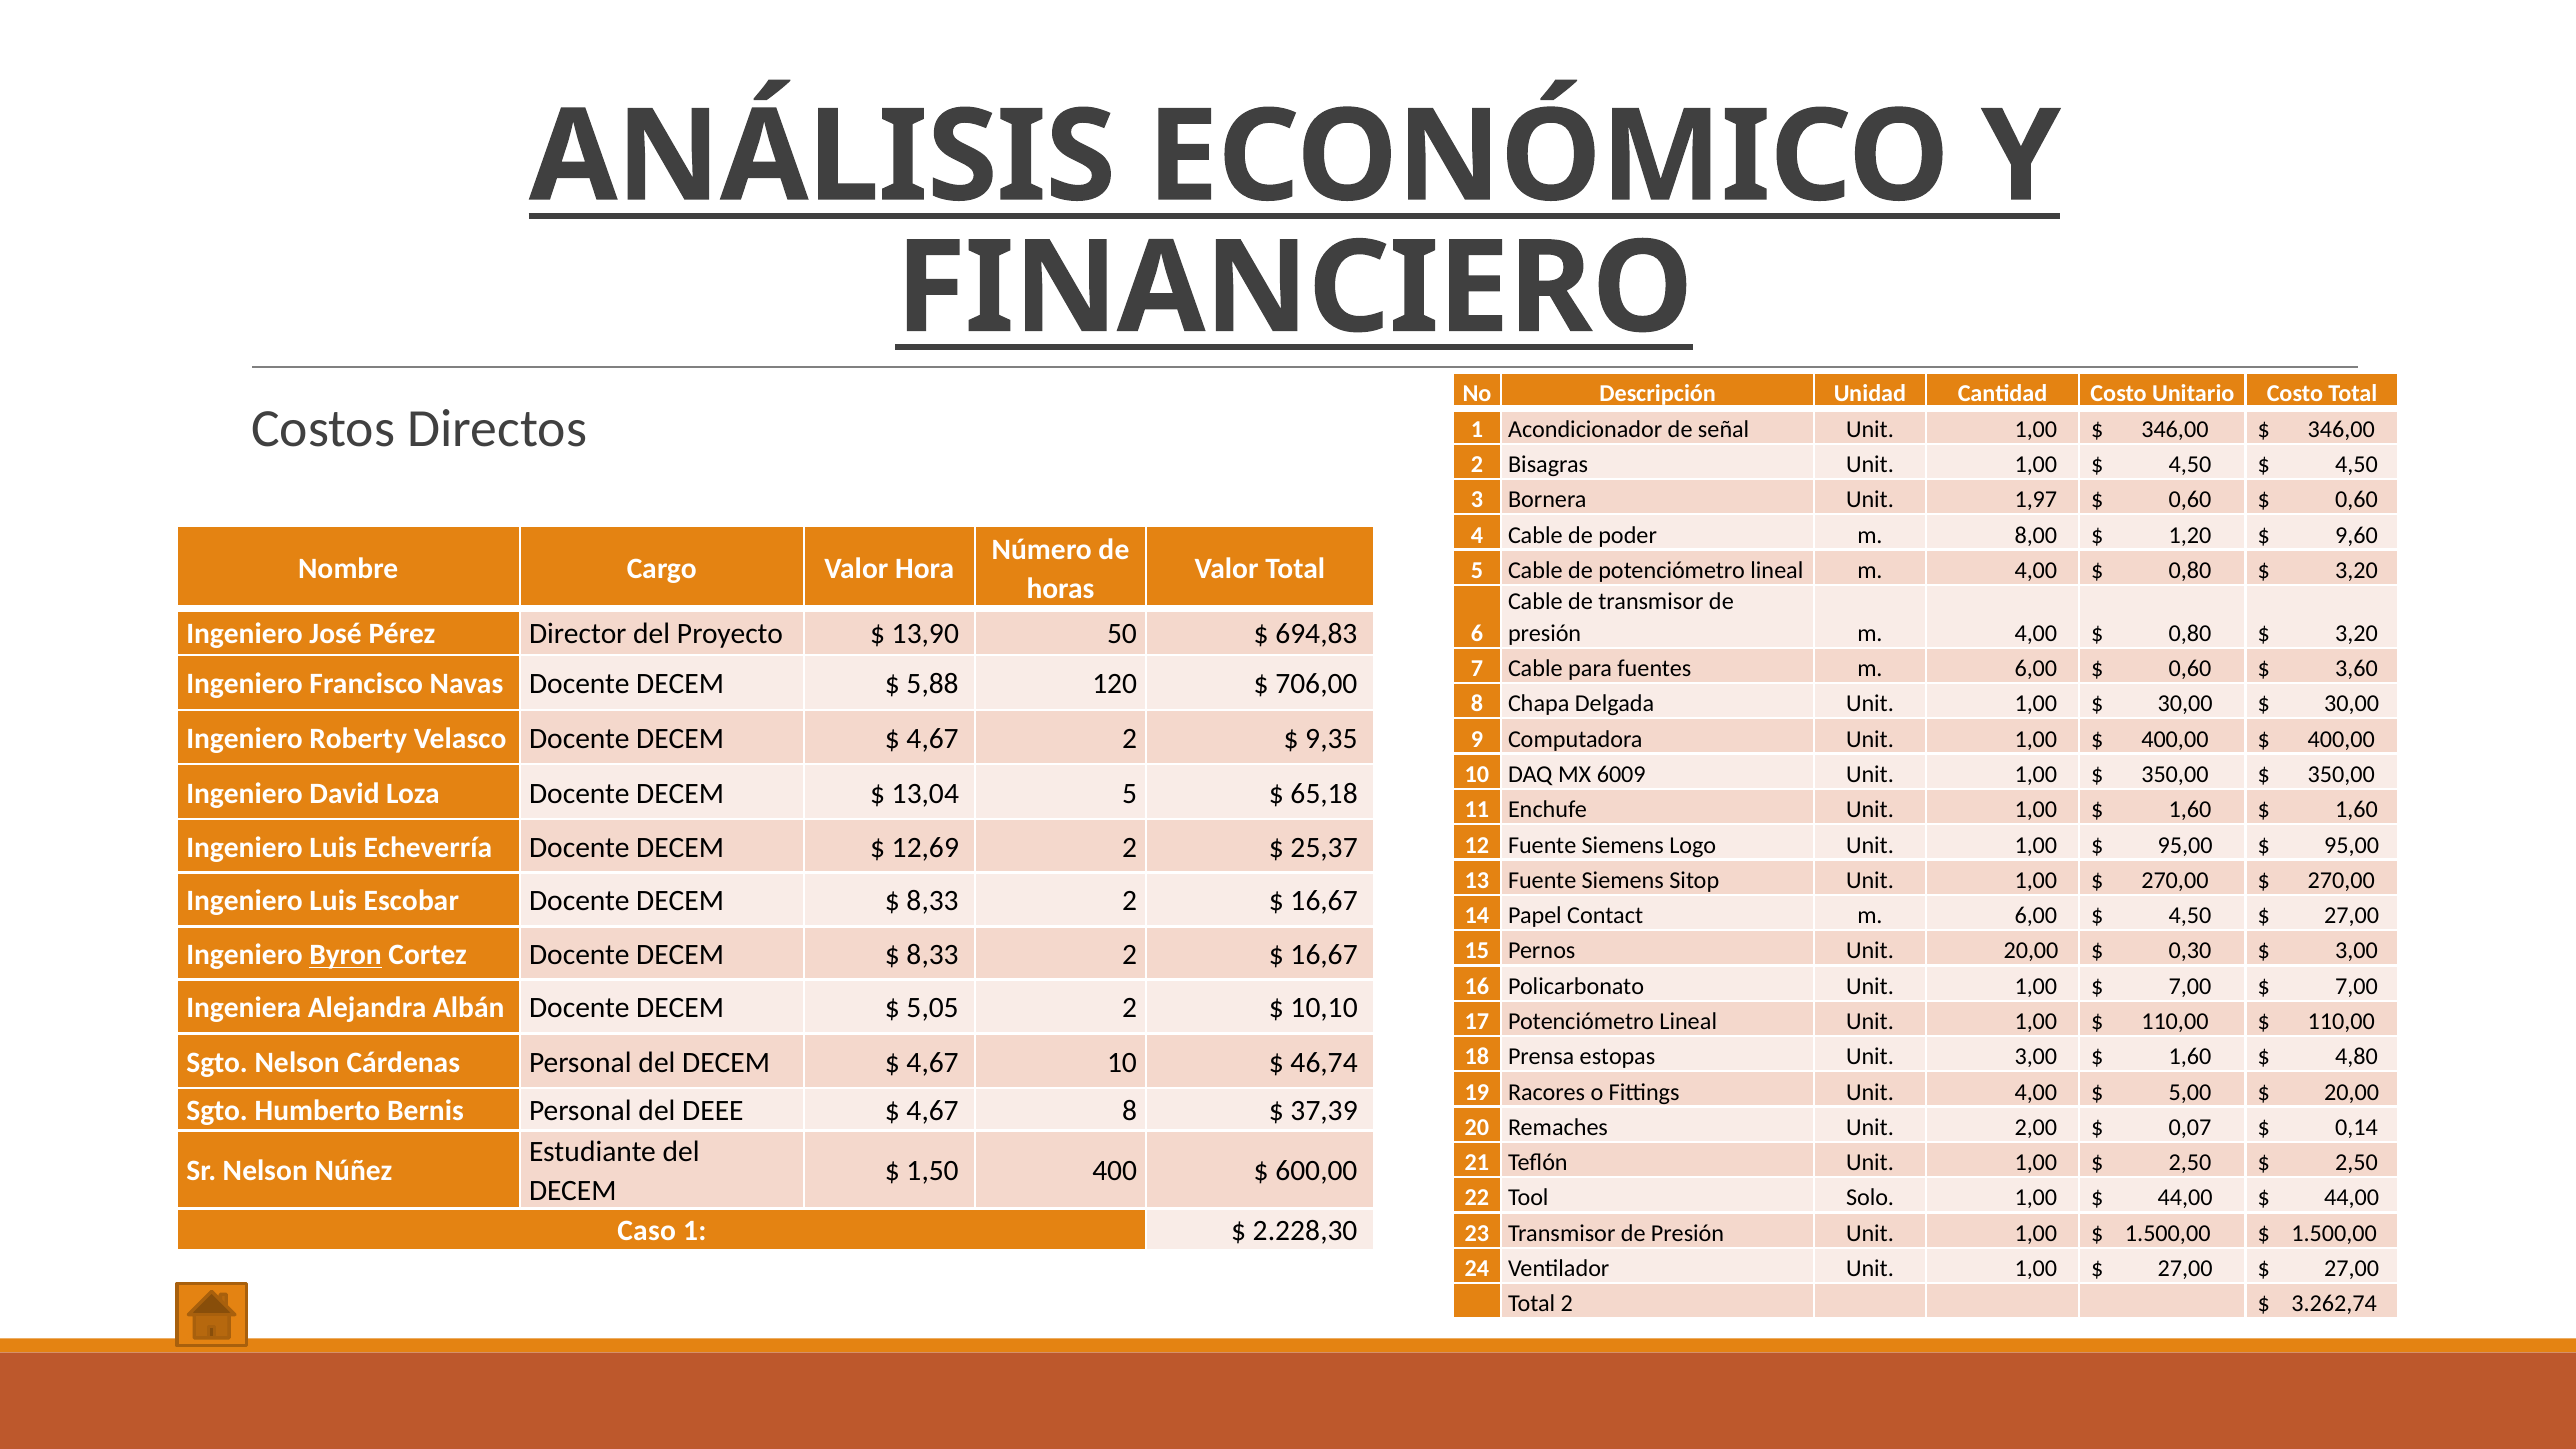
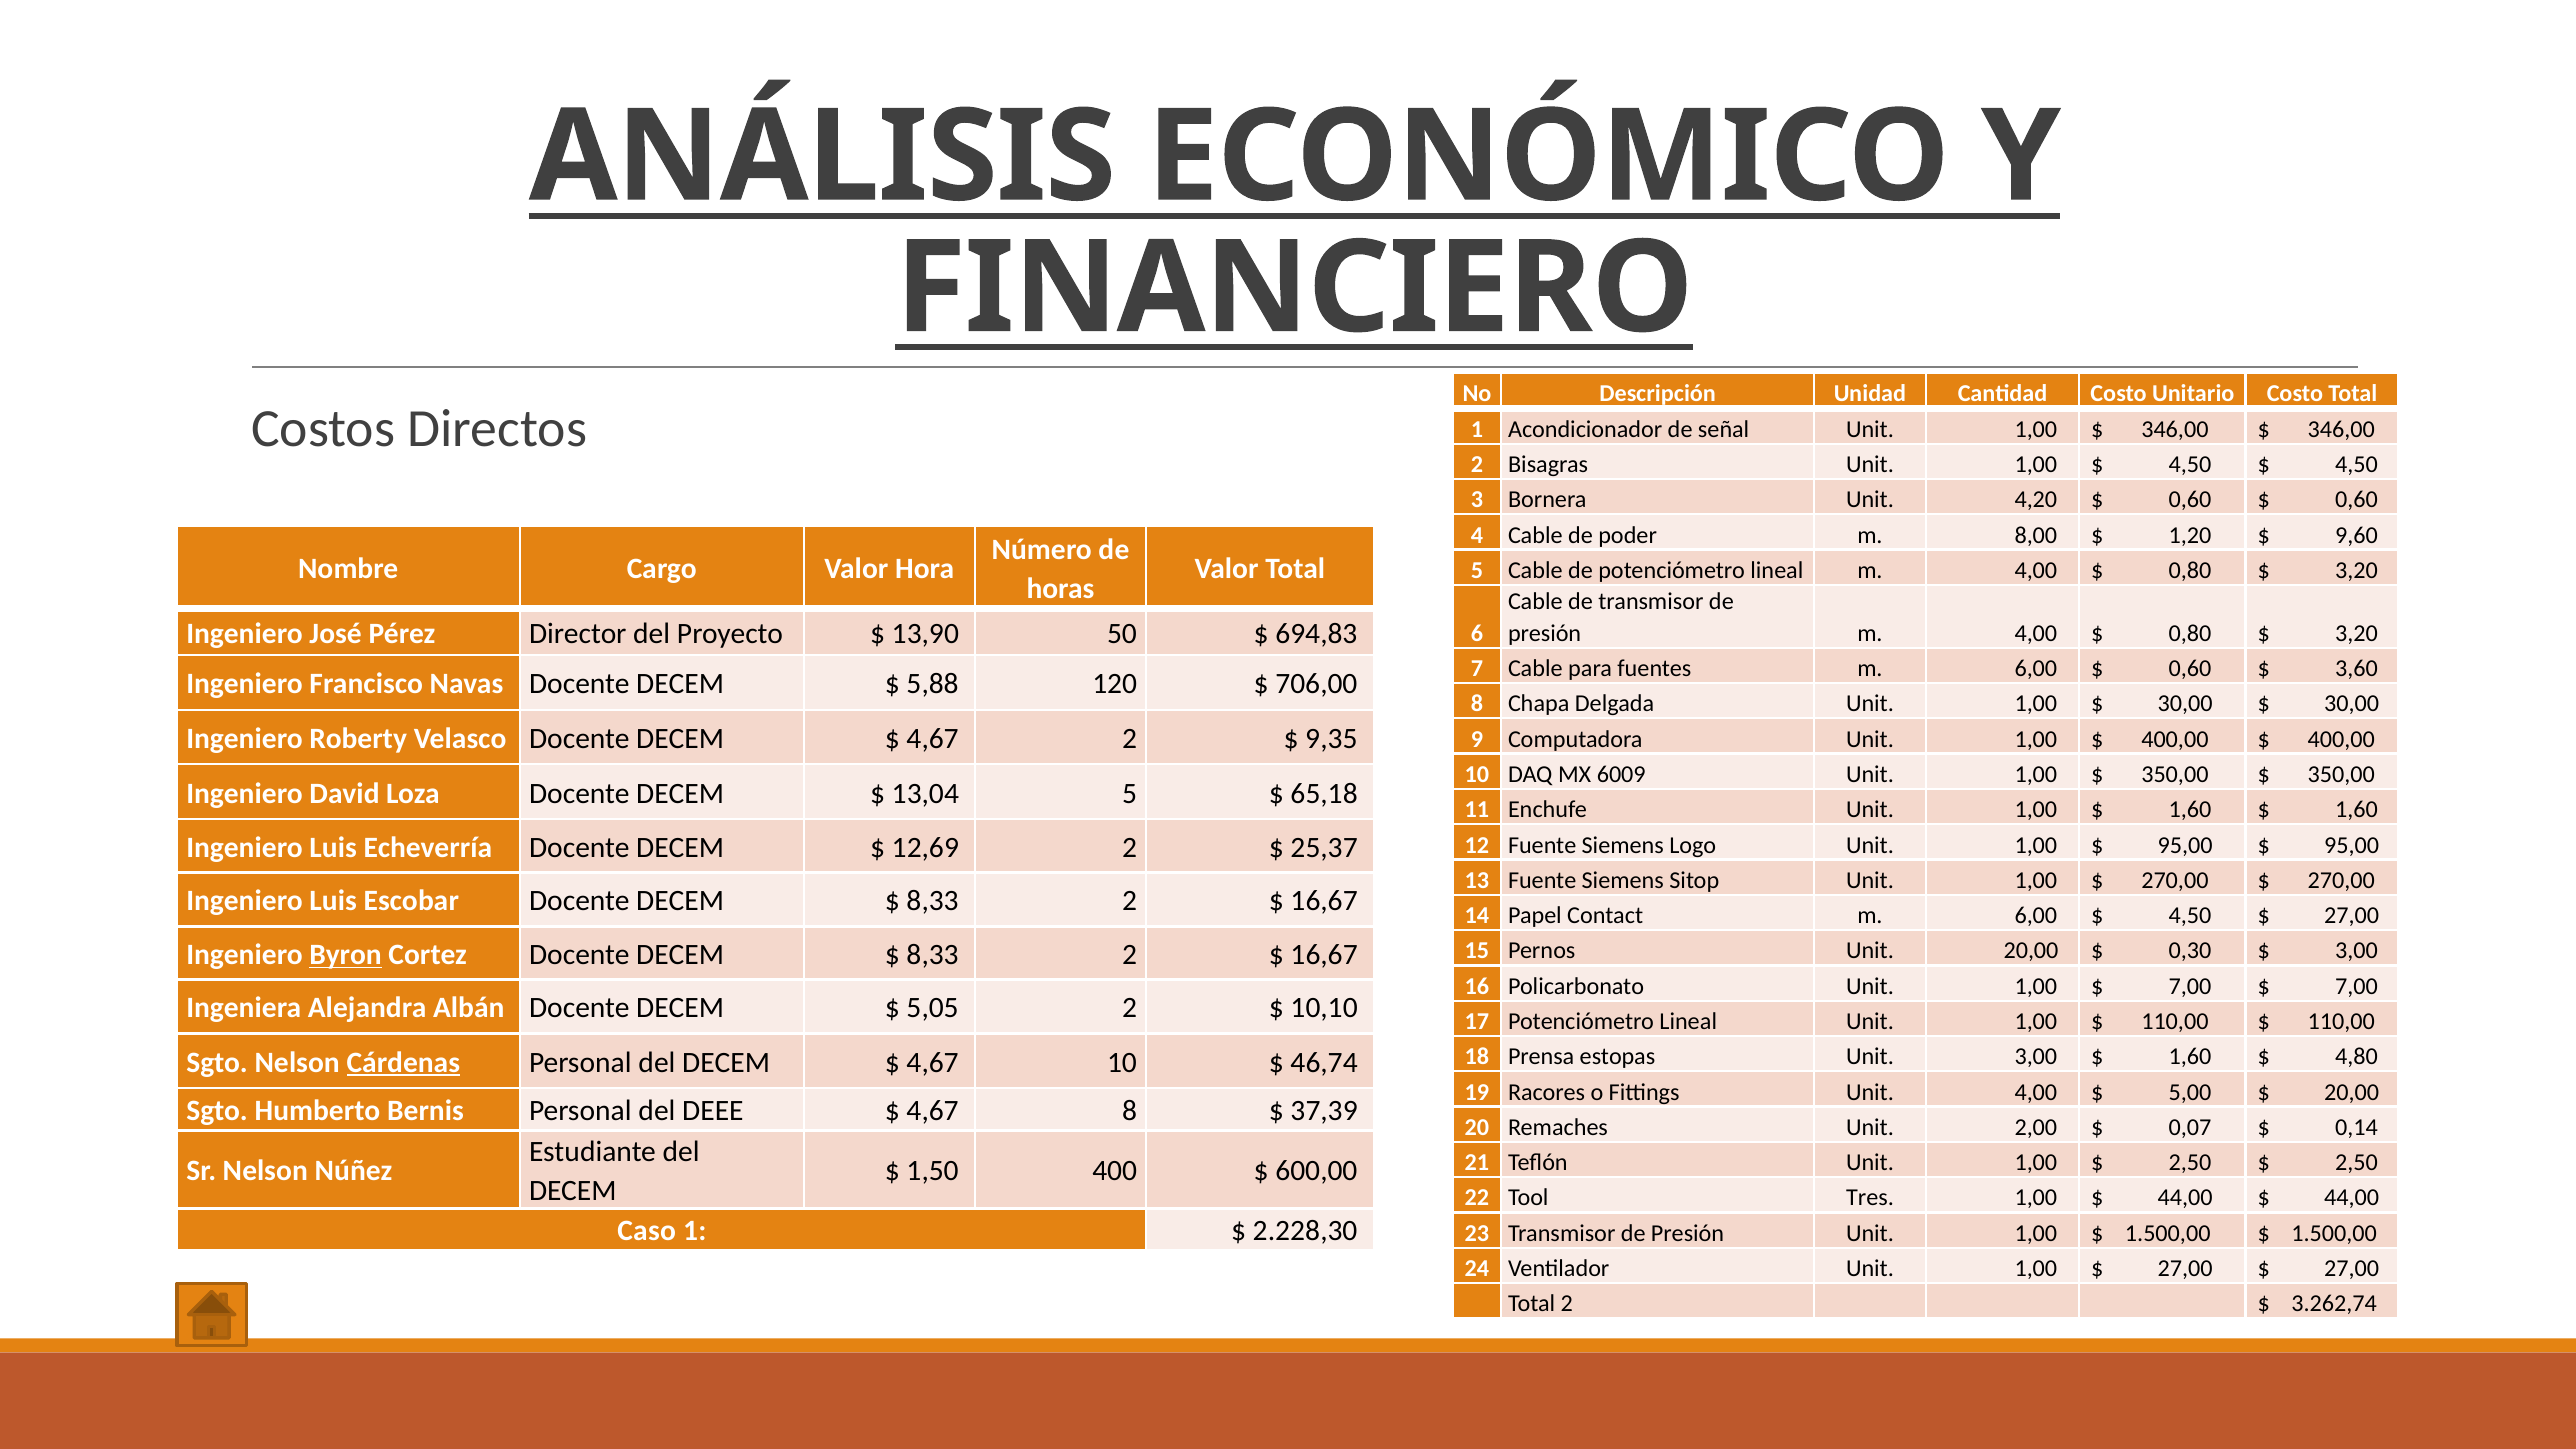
1,97: 1,97 -> 4,20 (2036, 500)
Cárdenas underline: none -> present (403, 1062)
Solo: Solo -> Tres (1870, 1198)
